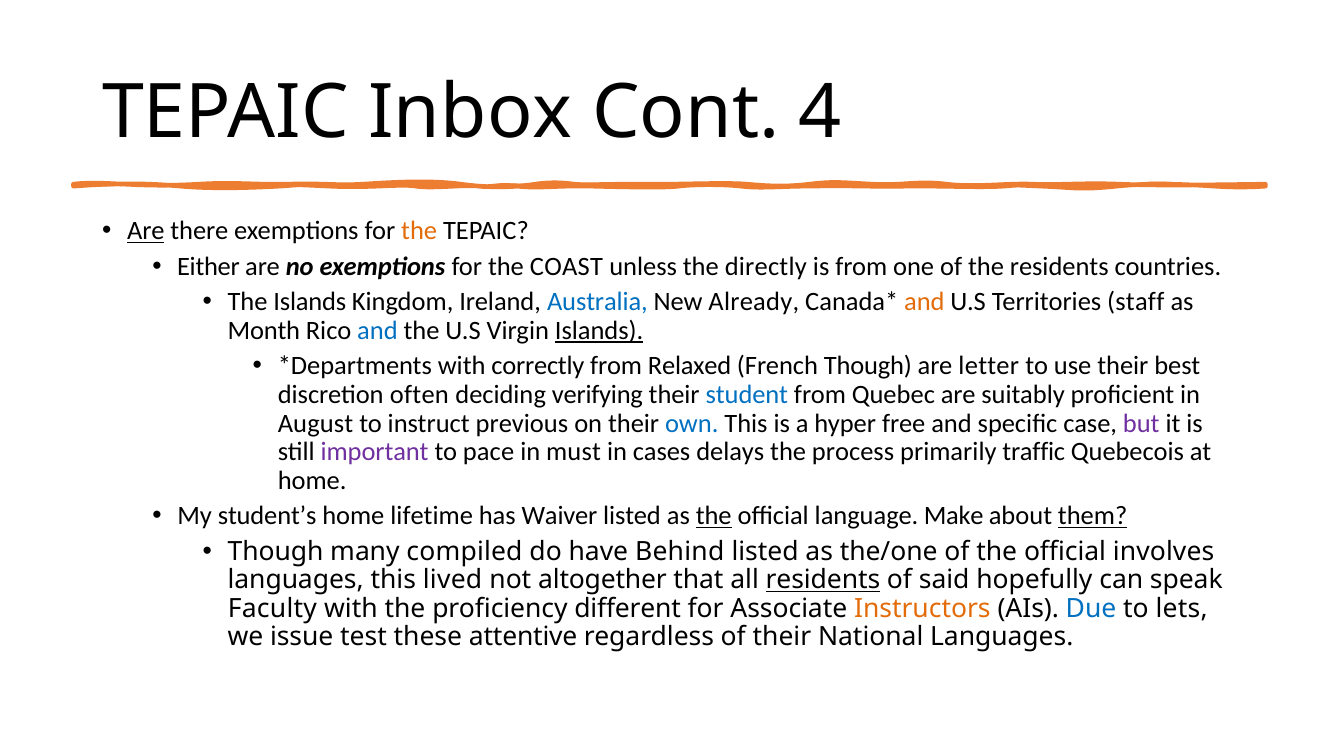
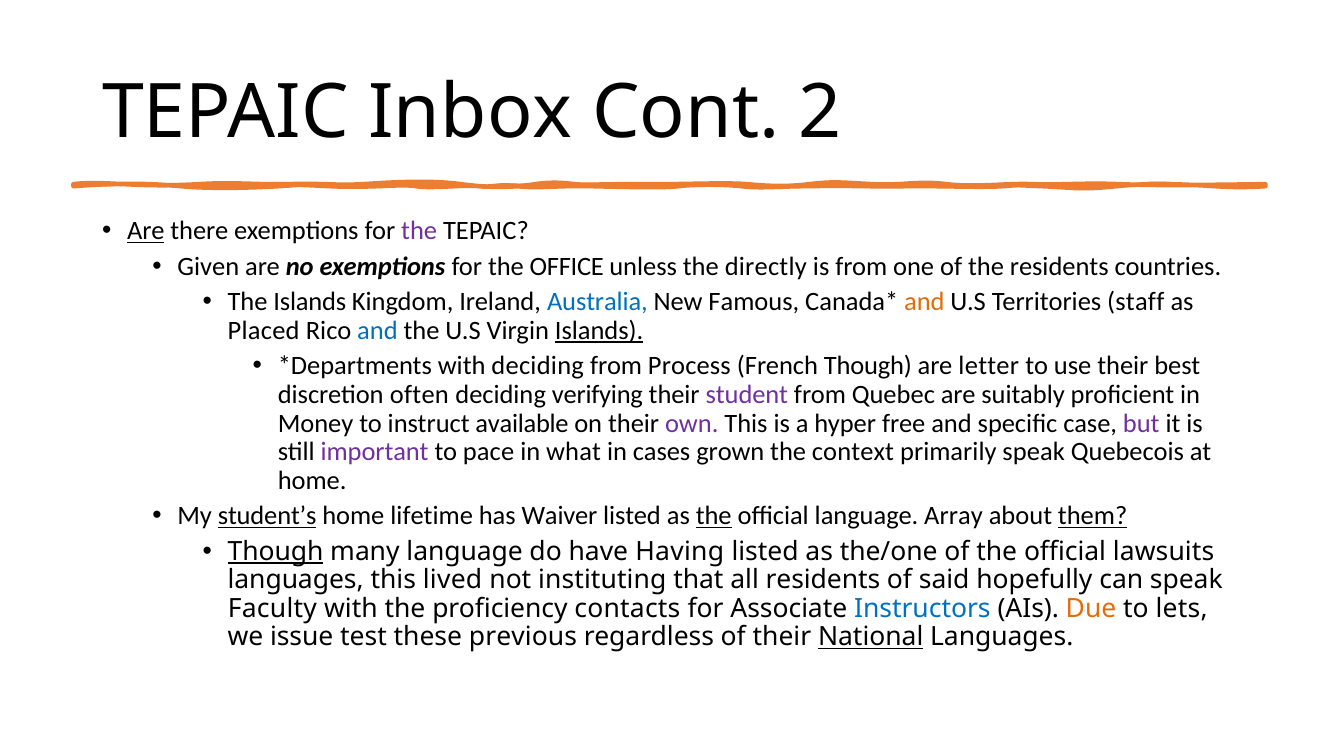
4: 4 -> 2 (820, 112)
the colour: orange -> purple (419, 231)
Either: Either -> Given (208, 267)
COAST: COAST -> OFFICE (567, 267)
Already: Already -> Famous (754, 302)
Month: Month -> Placed (264, 331)
with correctly: correctly -> deciding (538, 366)
Relaxed: Relaxed -> Process (689, 366)
student colour: blue -> purple (747, 395)
August: August -> Money (316, 423)
previous: previous -> available (522, 423)
own colour: blue -> purple (692, 423)
must: must -> what (574, 452)
delays: delays -> grown (730, 452)
process: process -> context (853, 452)
primarily traffic: traffic -> speak (1034, 452)
student’s underline: none -> present (267, 516)
Make: Make -> Array (954, 516)
Though underline: none -> present (276, 552)
many compiled: compiled -> language (465, 552)
Behind: Behind -> Having (680, 552)
involves: involves -> lawsuits (1164, 552)
altogether: altogether -> instituting (602, 580)
residents underline: present -> none (823, 580)
different: different -> contacts (627, 609)
Instructors colour: orange -> blue (922, 609)
Due colour: blue -> orange (1091, 609)
attentive: attentive -> previous (523, 637)
National underline: none -> present (871, 637)
